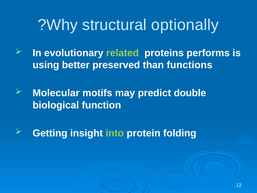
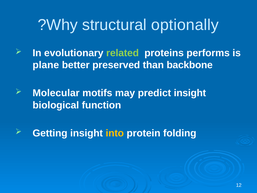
using: using -> plane (46, 65)
functions: functions -> backbone (190, 65)
predict double: double -> insight (190, 93)
into colour: light green -> yellow (115, 133)
